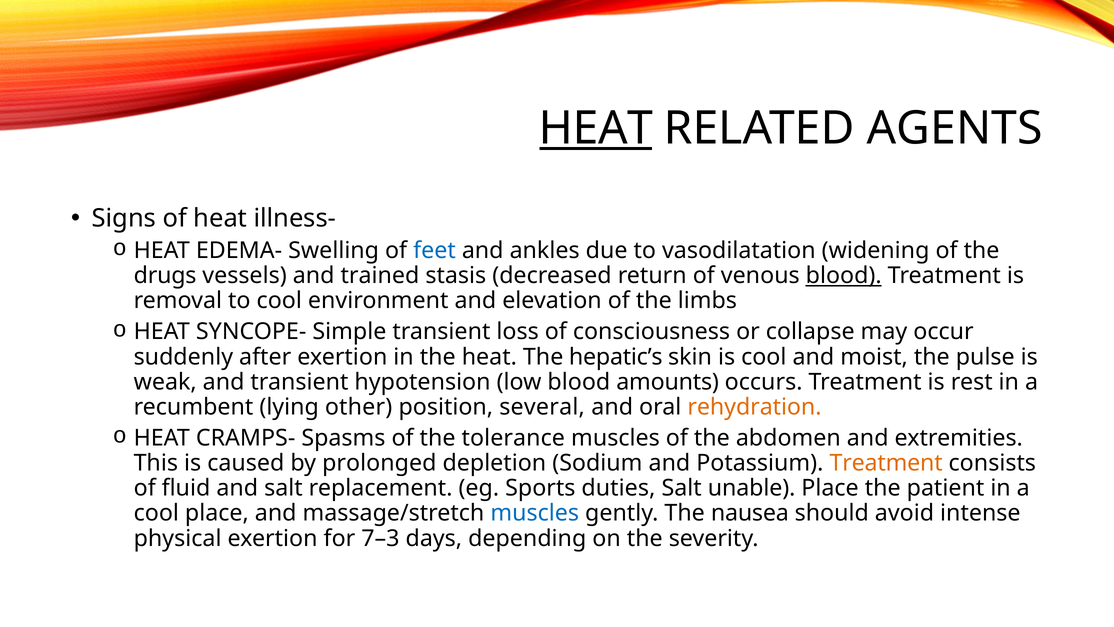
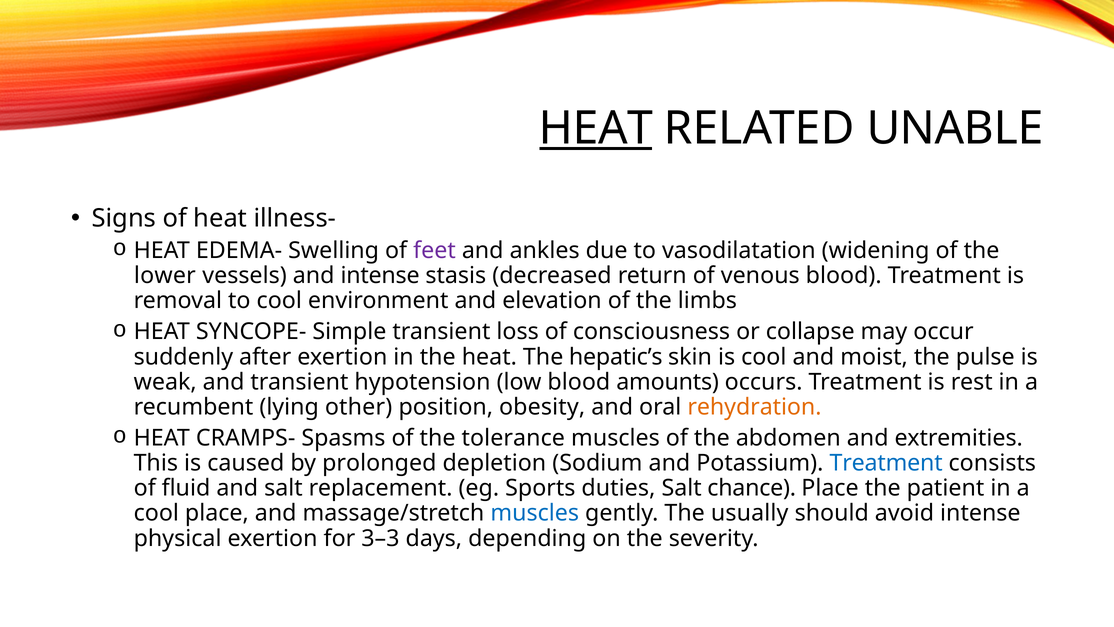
AGENTS: AGENTS -> UNABLE (955, 129)
feet colour: blue -> purple (435, 250)
drugs: drugs -> lower (165, 276)
and trained: trained -> intense (380, 276)
blood underline: present -> none (844, 276)
several: several -> obesity (542, 407)
Treatment colour: orange -> blue (886, 463)
unable: unable -> chance (752, 488)
nausea: nausea -> usually (750, 513)
7–3: 7–3 -> 3–3 (380, 538)
